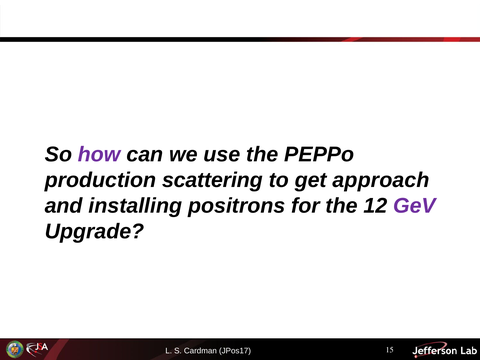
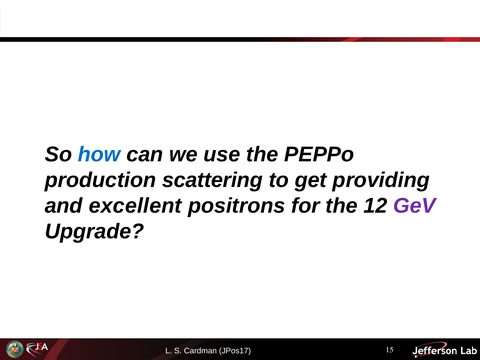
how colour: purple -> blue (99, 154)
approach: approach -> providing (381, 180)
installing: installing -> excellent (135, 206)
